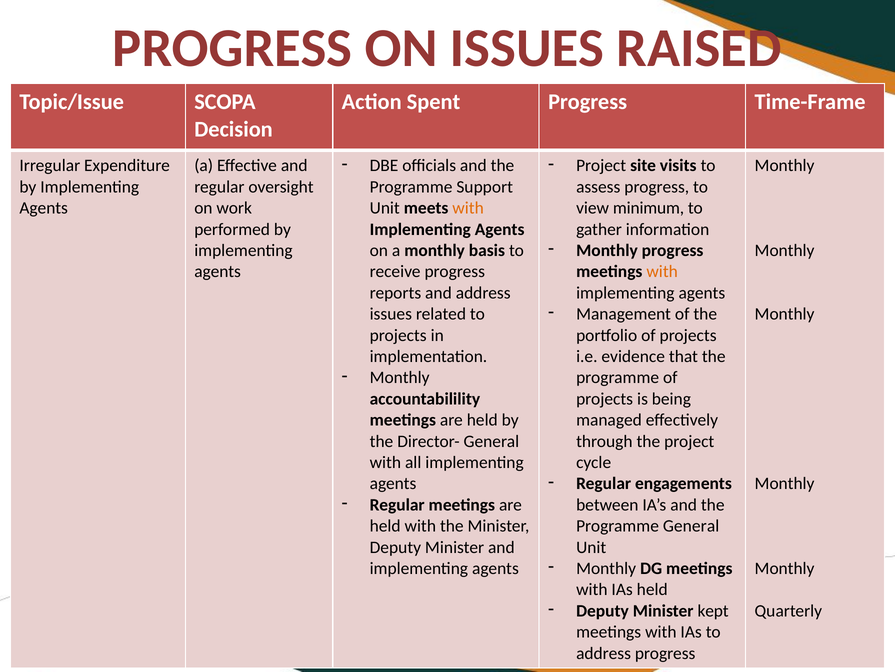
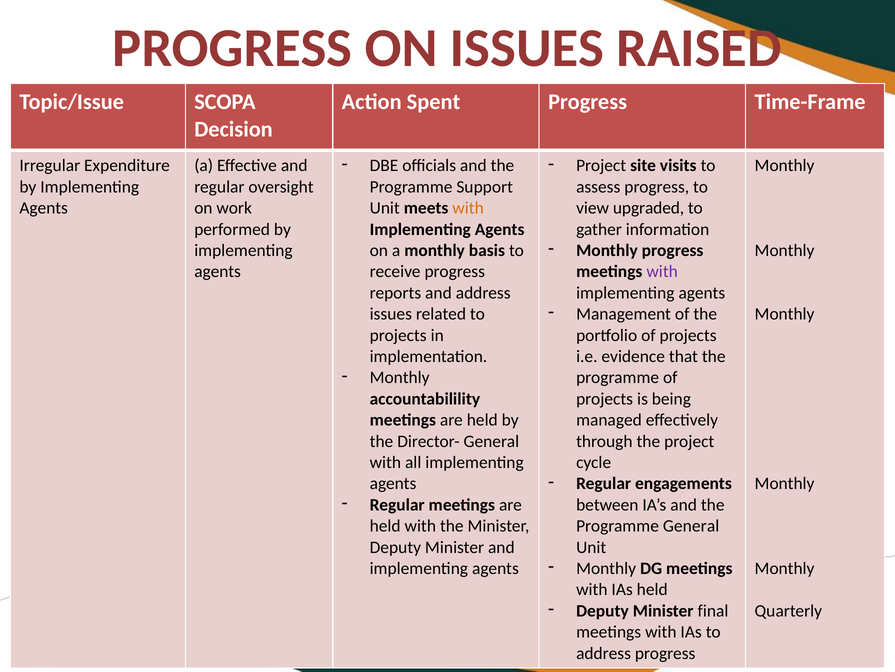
minimum: minimum -> upgraded (649, 208)
with colour: orange -> purple (662, 271)
kept: kept -> final (713, 610)
